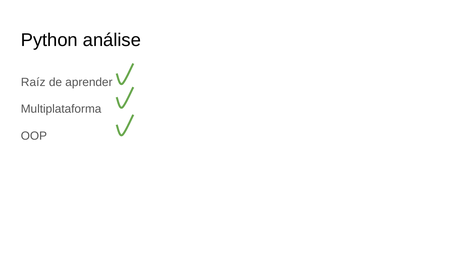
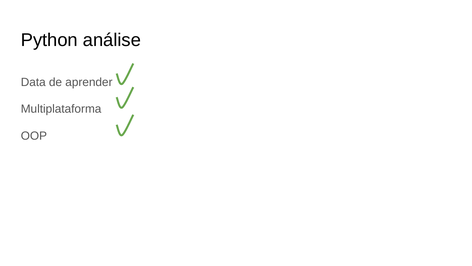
Raíz: Raíz -> Data (33, 82)
